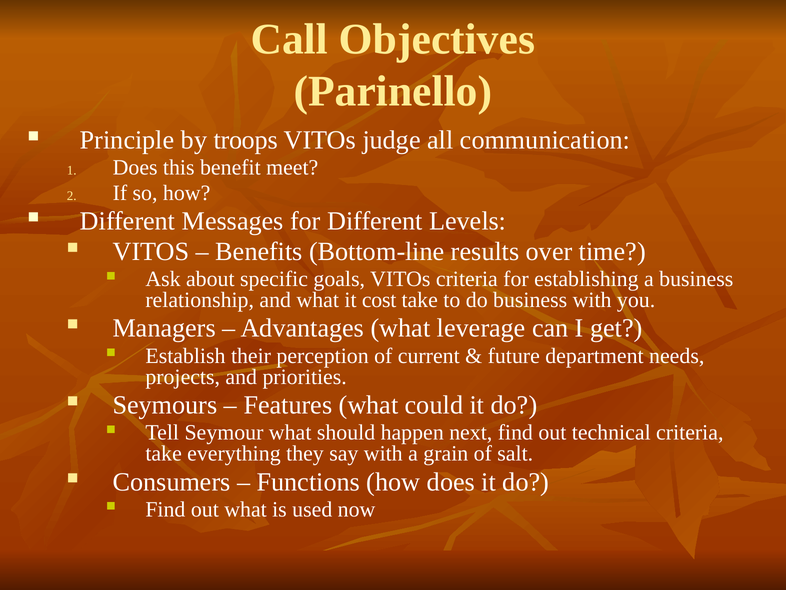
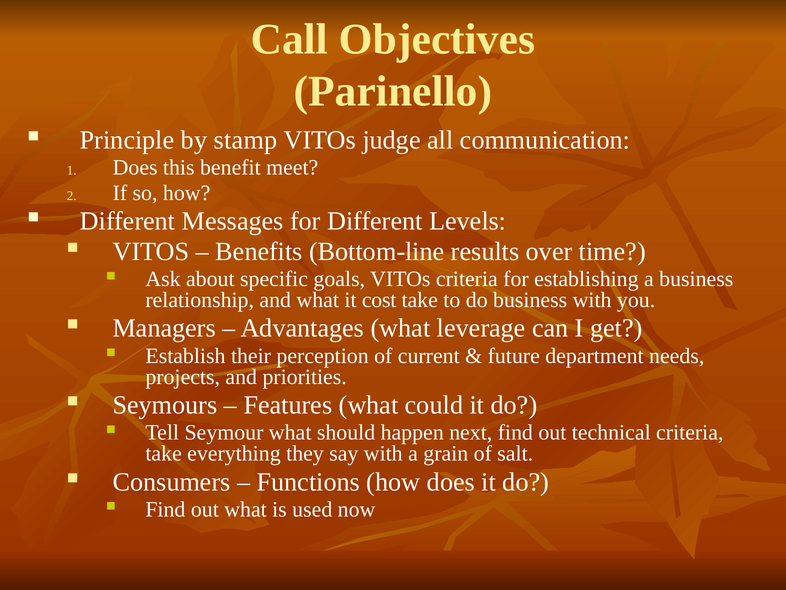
troops: troops -> stamp (245, 140)
